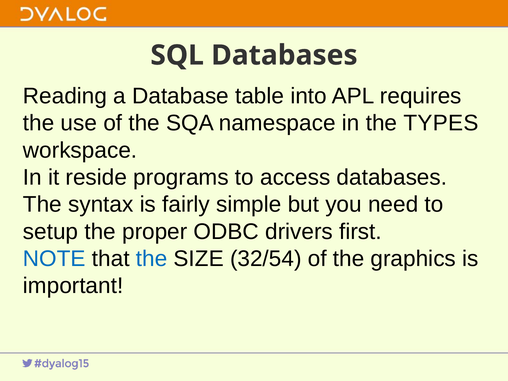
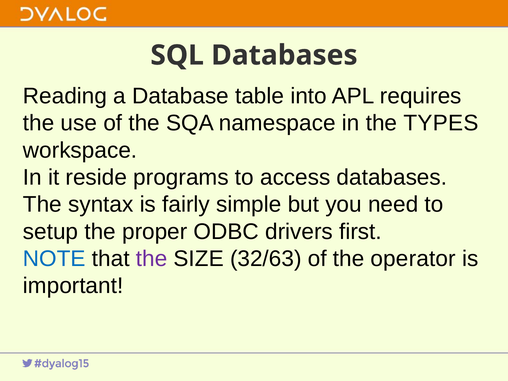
the colour: blue -> purple (152, 259)
32/54: 32/54 -> 32/63 (266, 259)
graphics: graphics -> operator (413, 259)
